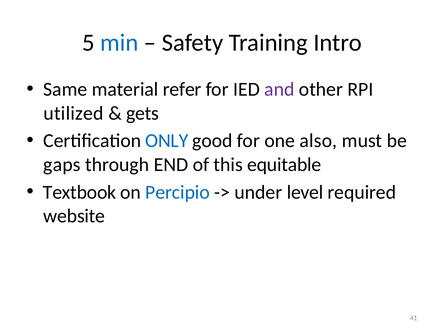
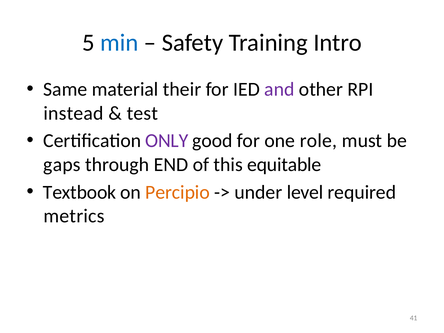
refer: refer -> their (182, 89)
utilized: utilized -> instead (74, 113)
gets: gets -> test (142, 113)
ONLY colour: blue -> purple (167, 141)
also: also -> role (318, 141)
Percipio colour: blue -> orange (178, 192)
website: website -> metrics (74, 216)
